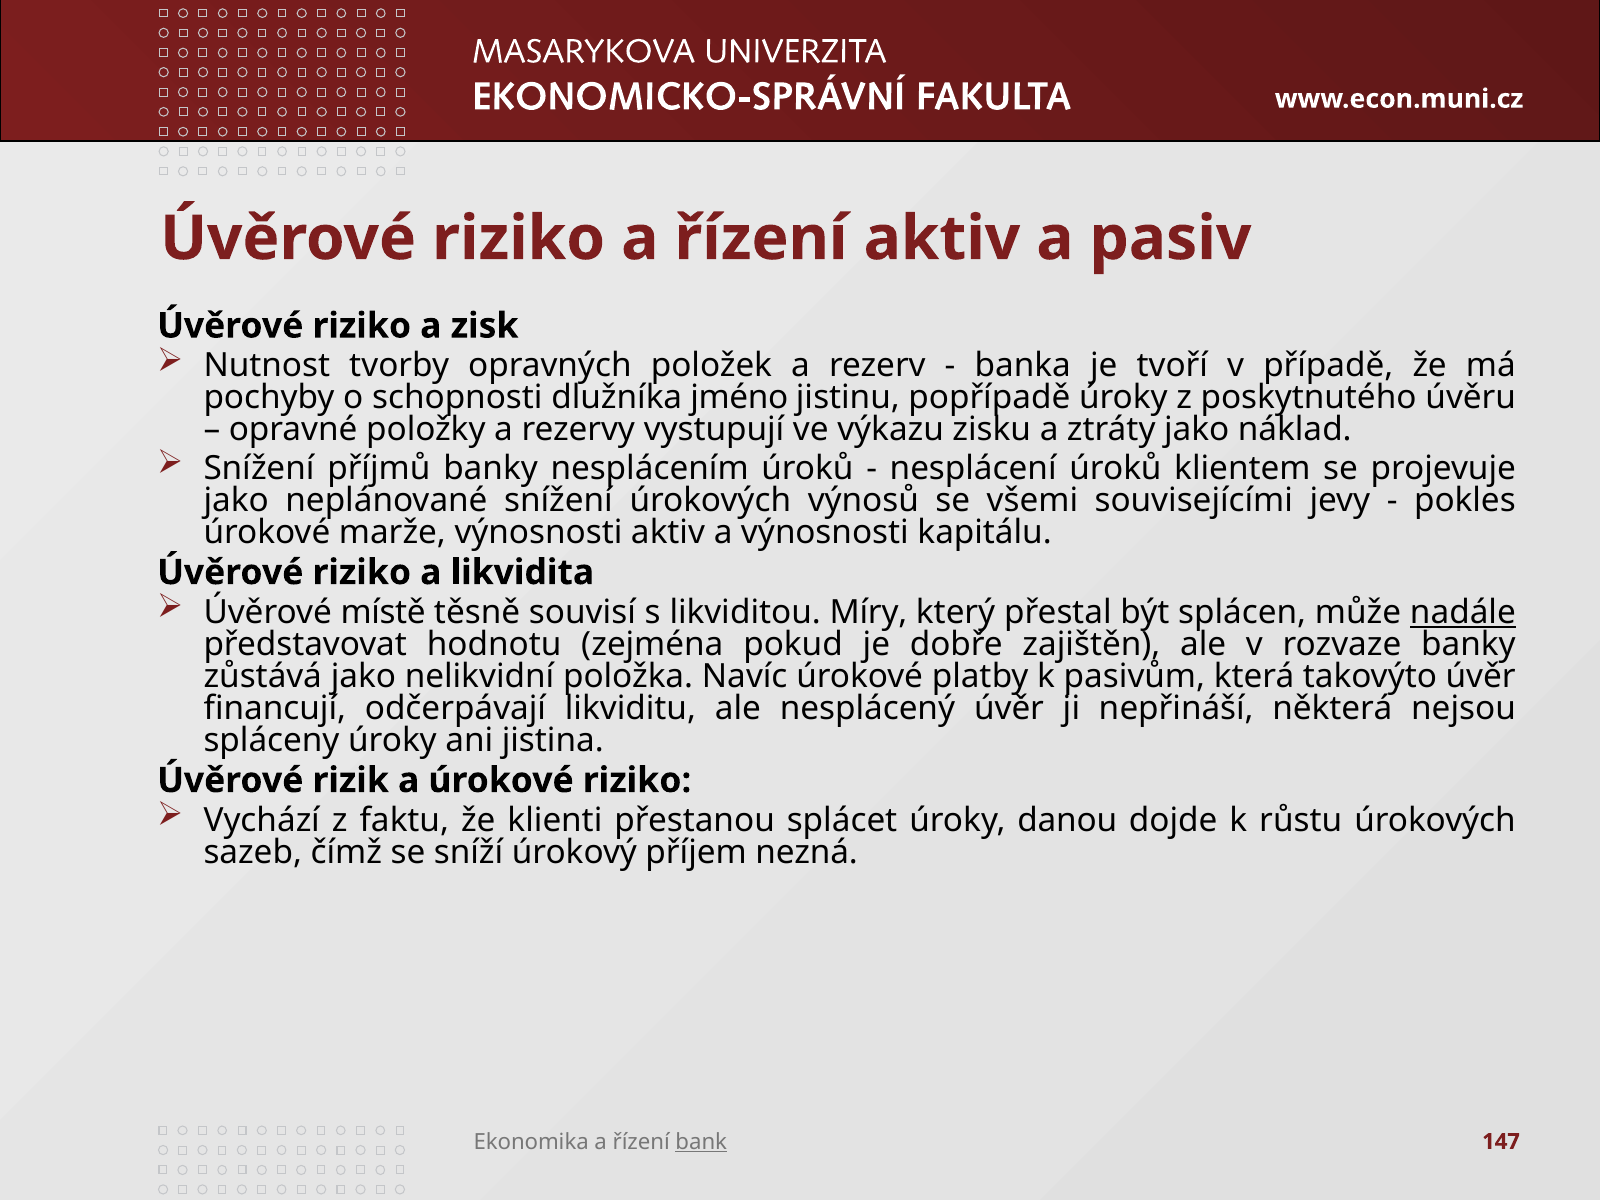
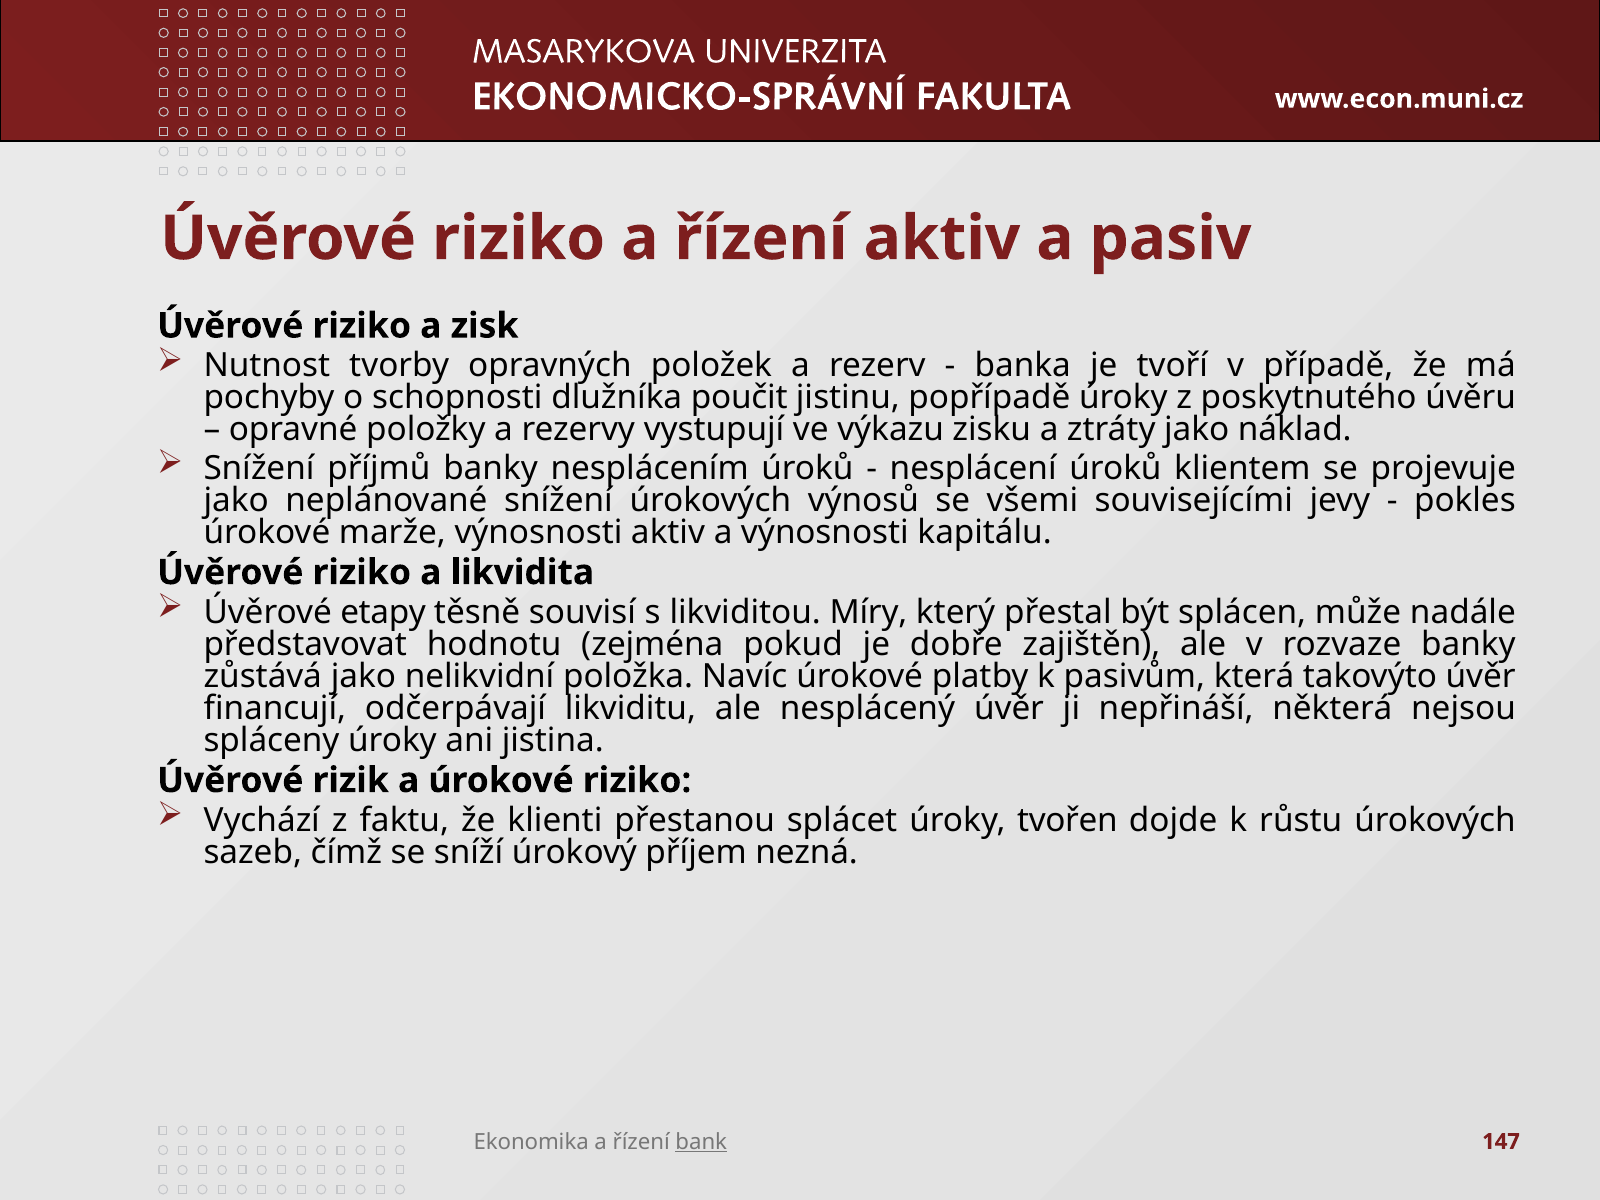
jméno: jméno -> poučit (739, 398)
místě: místě -> etapy (383, 612)
nadále underline: present -> none (1463, 612)
danou: danou -> tvořen (1067, 820)
